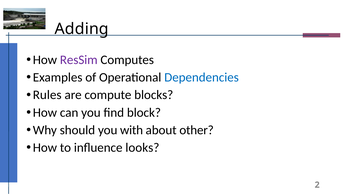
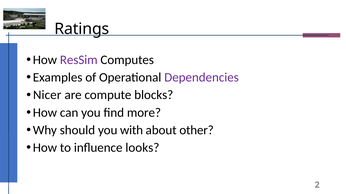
Adding: Adding -> Ratings (82, 29)
Dependencies colour: blue -> purple (202, 78)
Rules: Rules -> Nicer (47, 95)
block: block -> more (144, 113)
